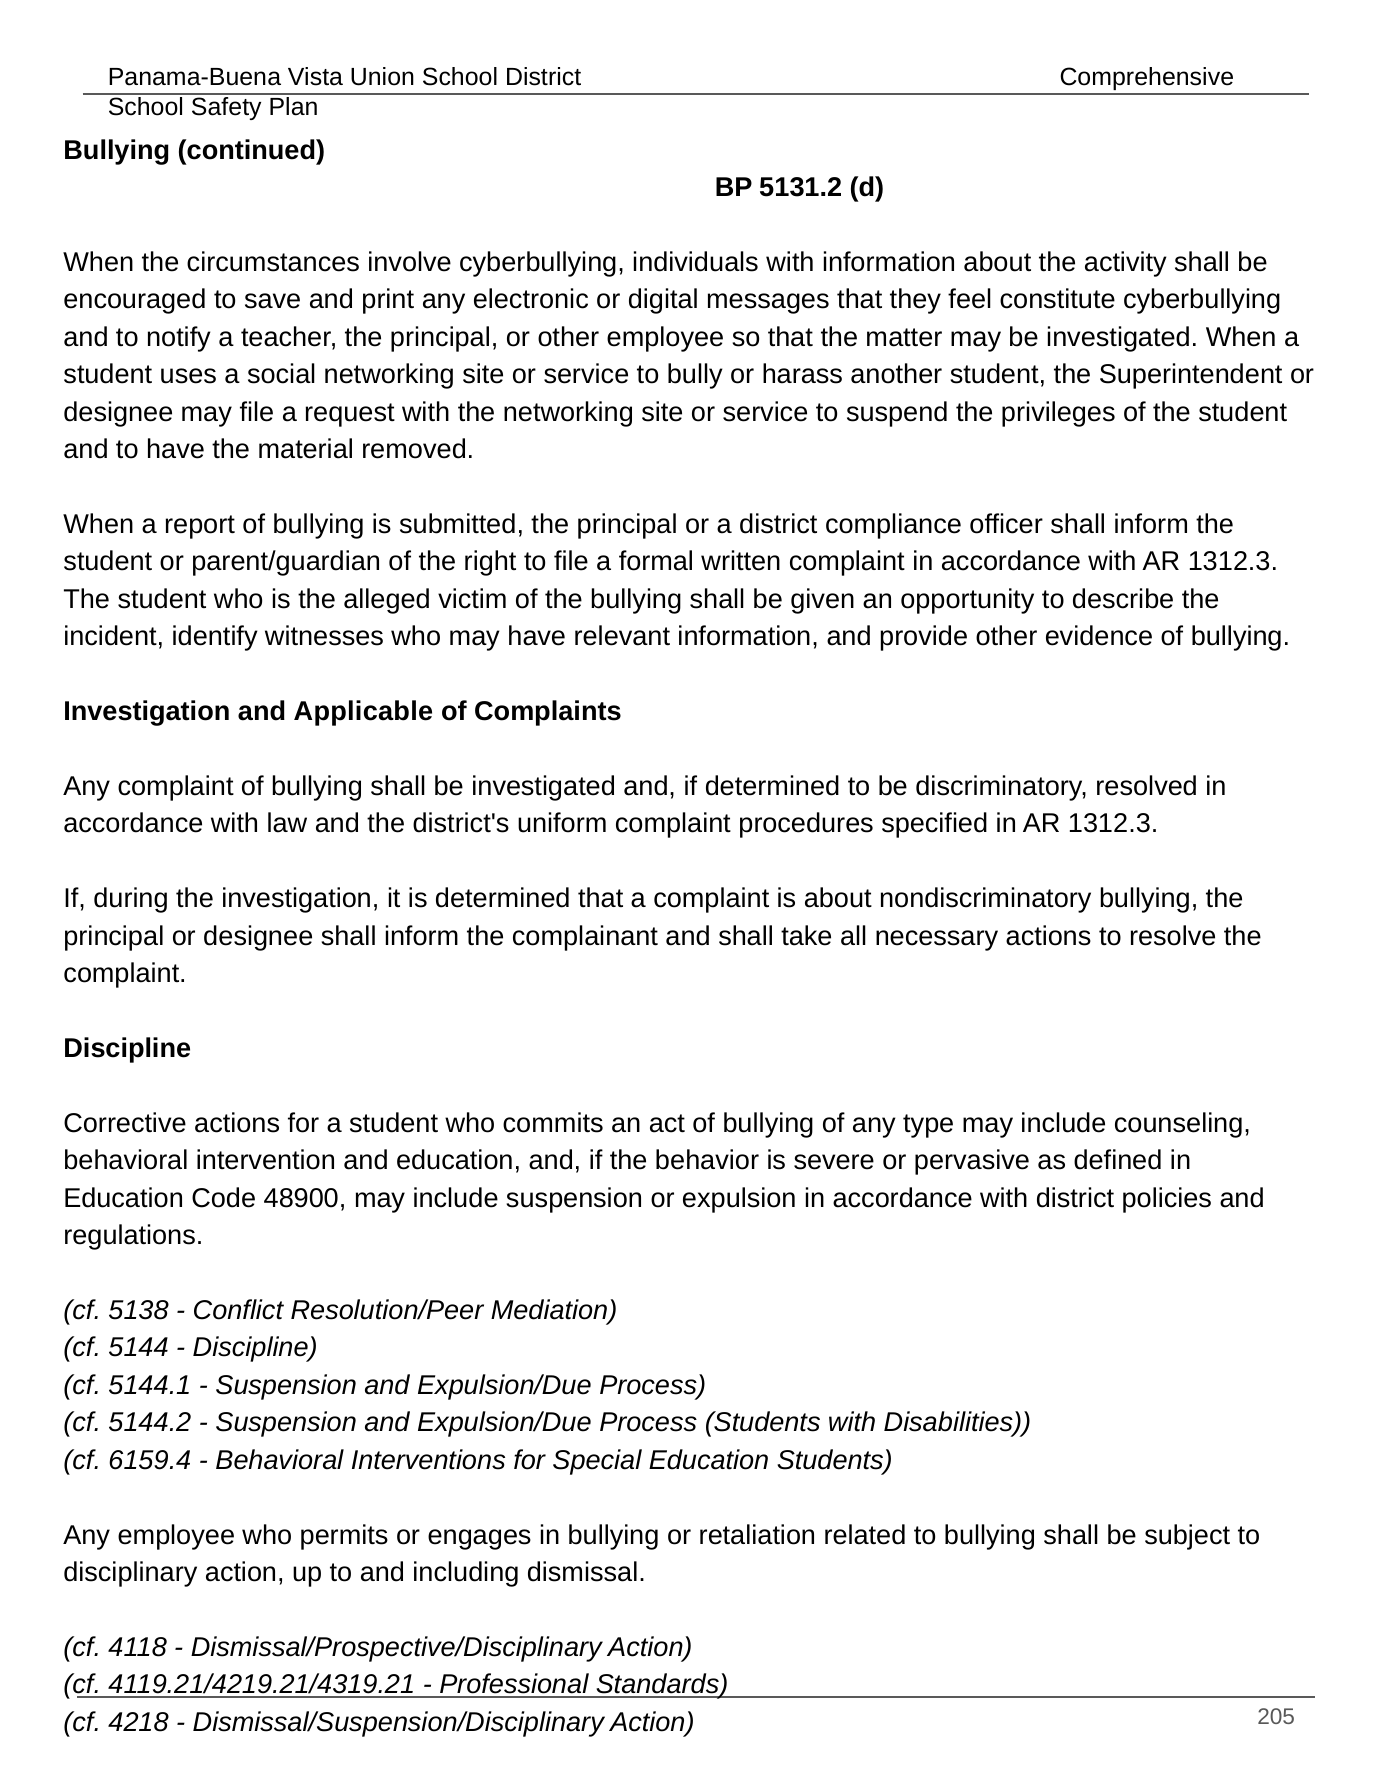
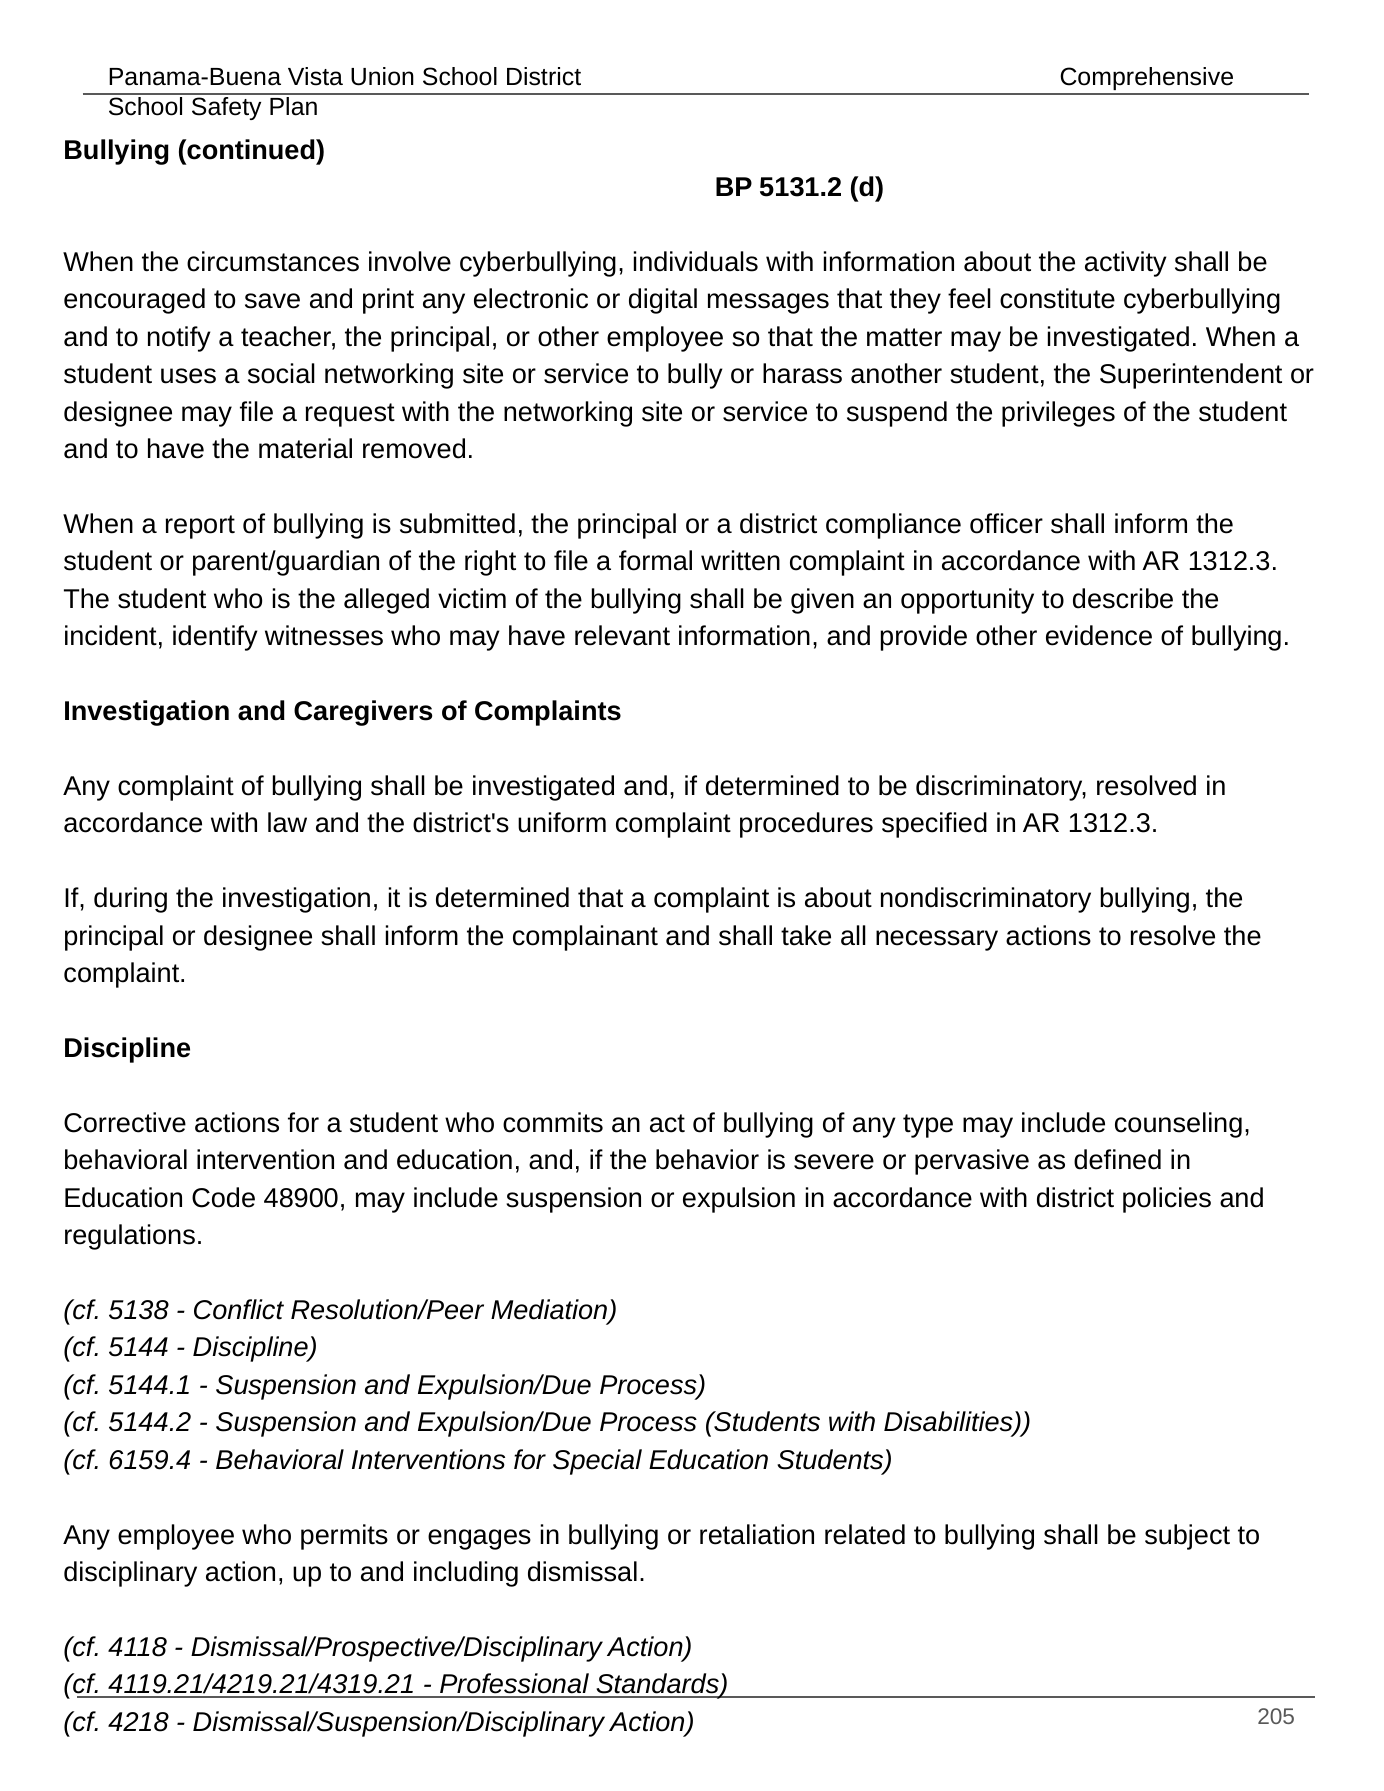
Applicable: Applicable -> Caregivers (364, 712)
